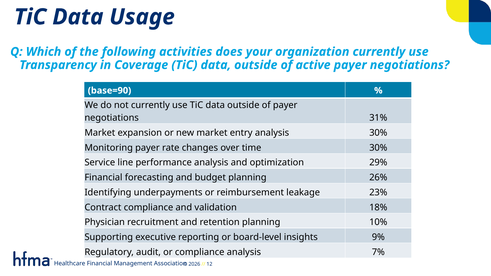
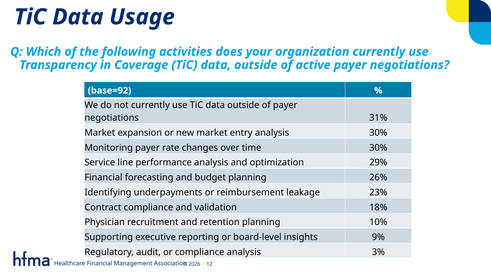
base=90: base=90 -> base=92 (110, 91)
7%: 7% -> 3% (378, 252)
